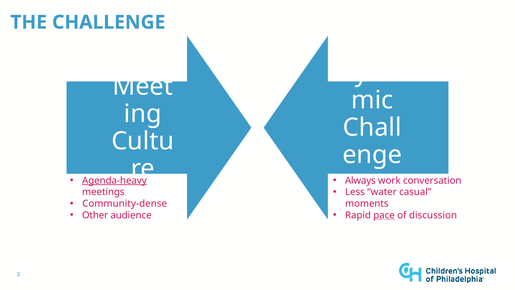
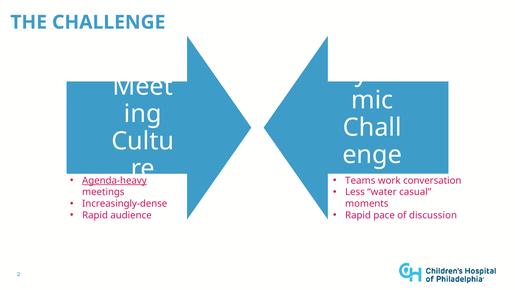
Always: Always -> Teams (360, 180)
Community-dense: Community-dense -> Increasingly-dense (125, 203)
Other: Other -> Rapid (95, 215)
pace underline: present -> none (384, 215)
